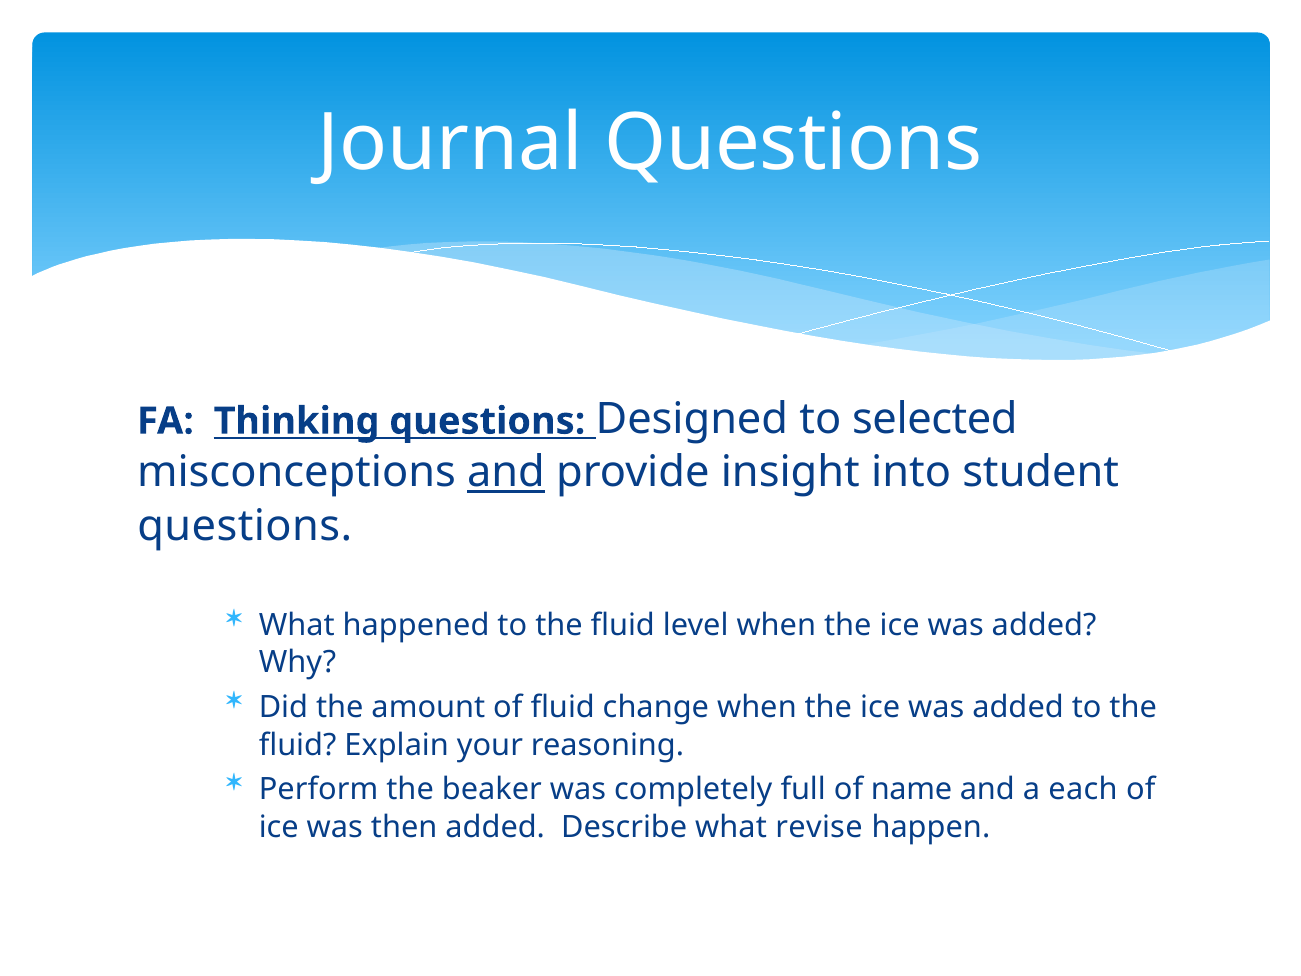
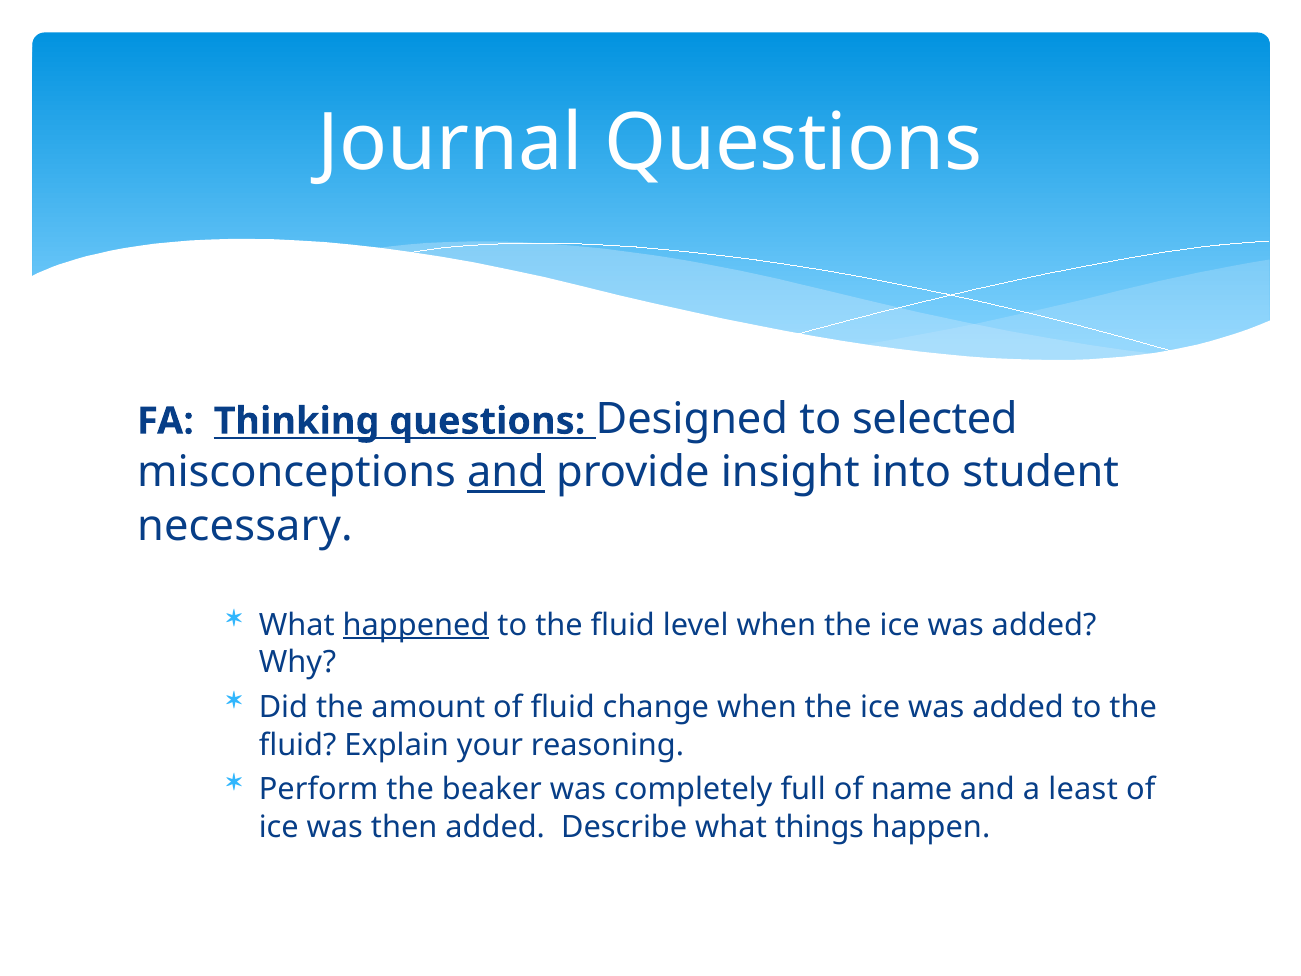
questions: questions -> necessary (245, 526)
happened underline: none -> present (416, 625)
each: each -> least (1083, 789)
revise: revise -> things (819, 827)
